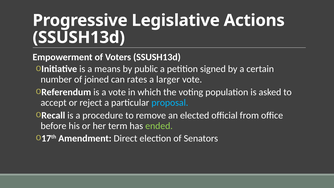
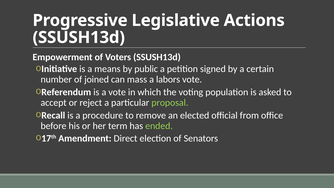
rates: rates -> mass (137, 79)
larger: larger -> labors (168, 79)
proposal colour: light blue -> light green (170, 103)
